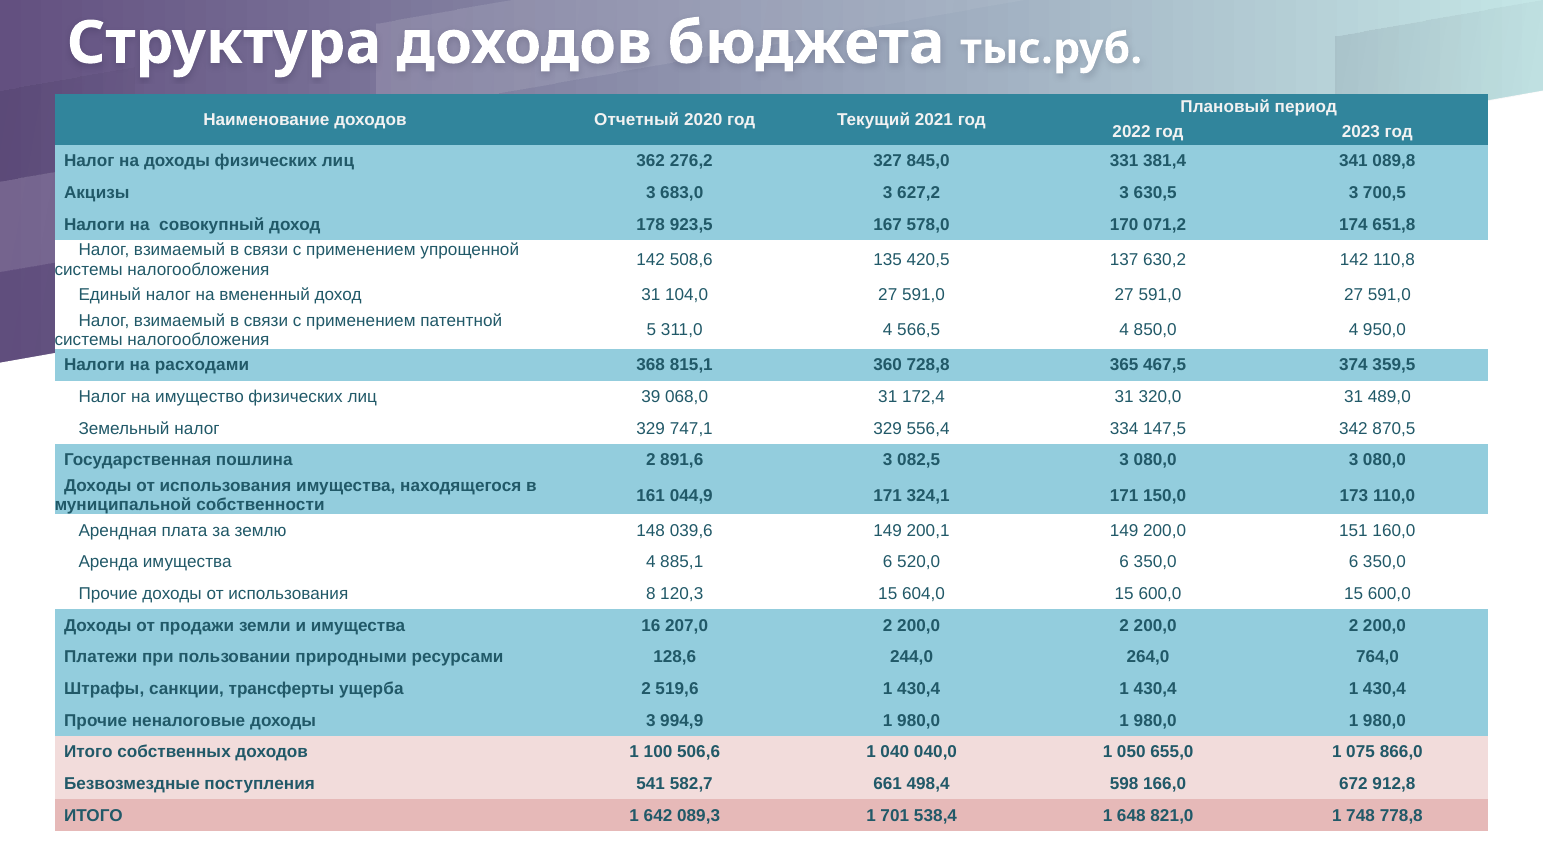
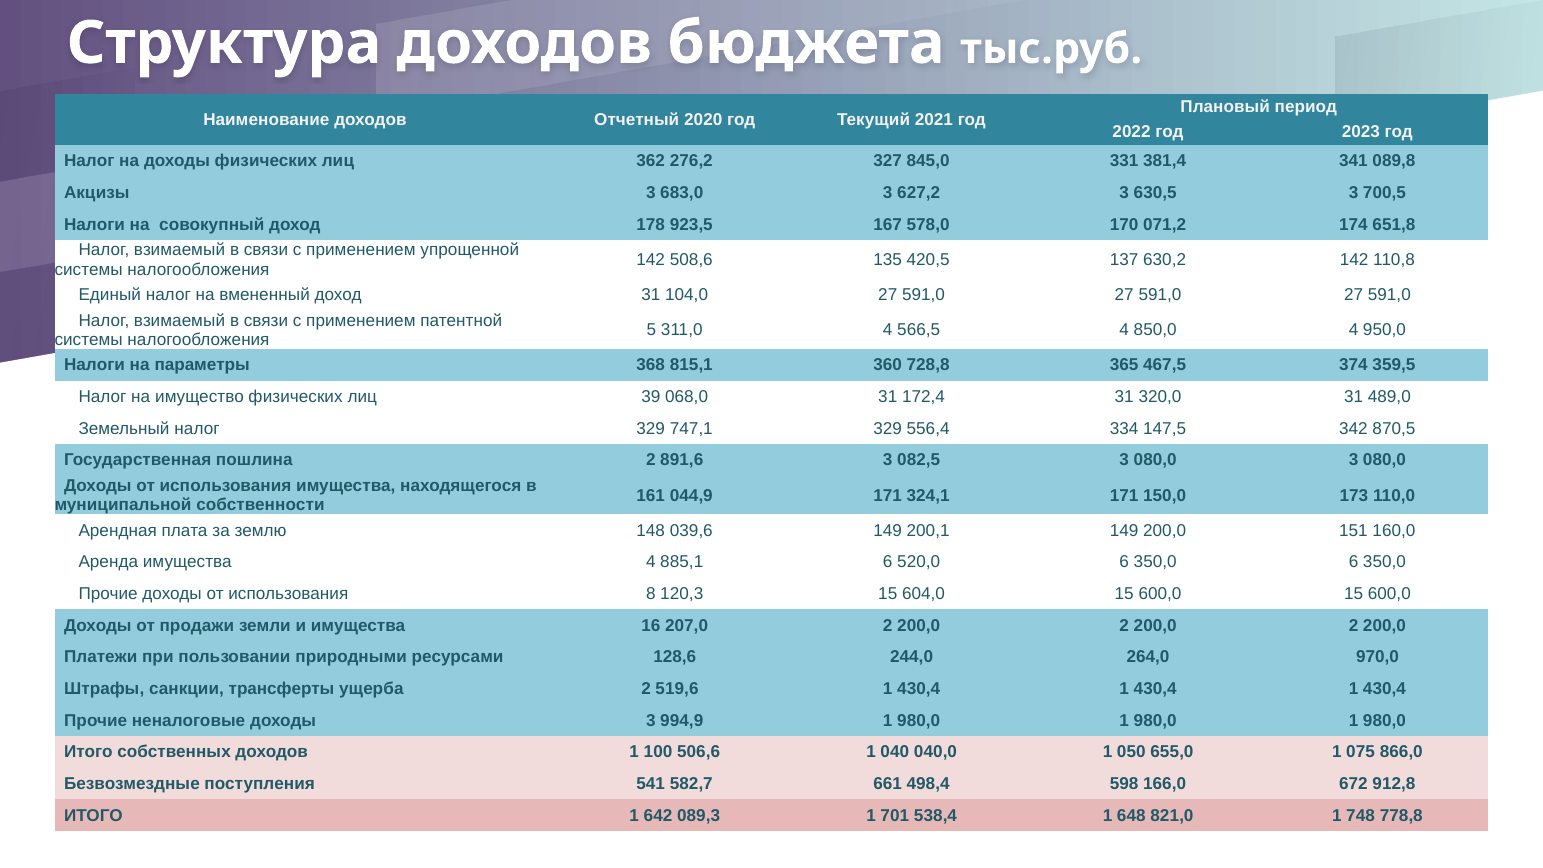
расходами: расходами -> параметры (202, 365)
764,0: 764,0 -> 970,0 (1377, 657)
